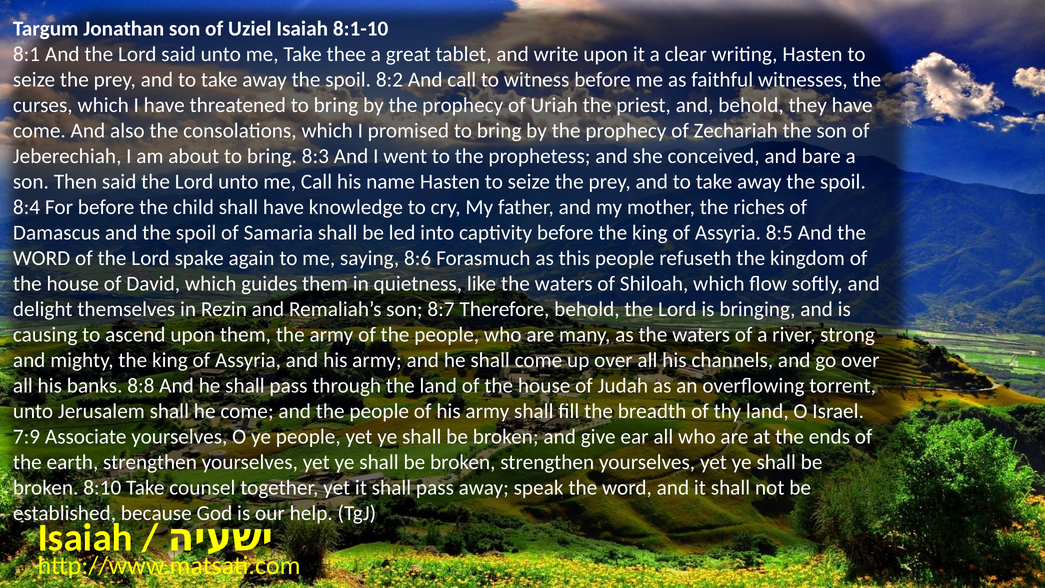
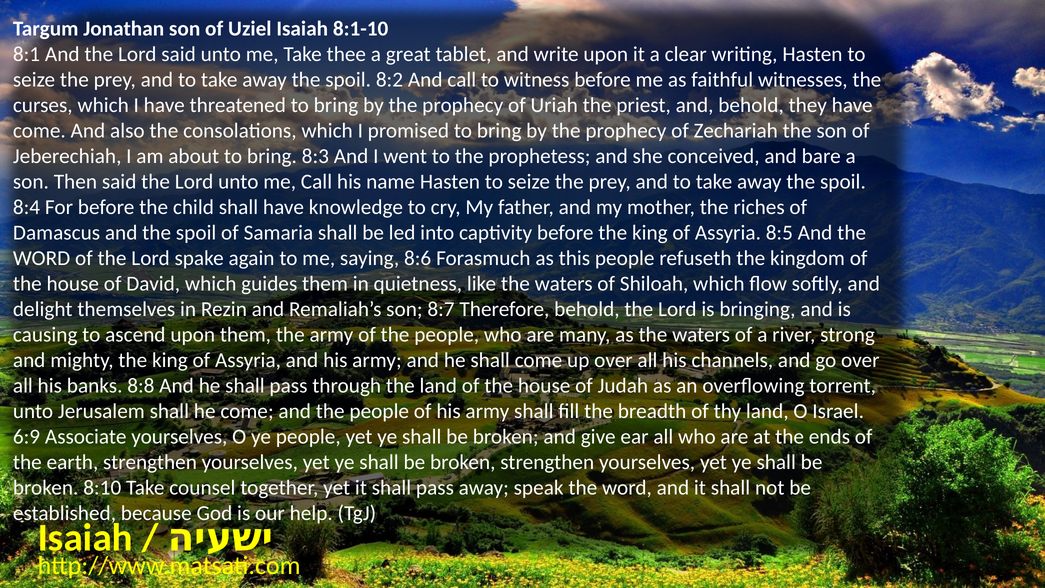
7:9: 7:9 -> 6:9 (27, 437)
